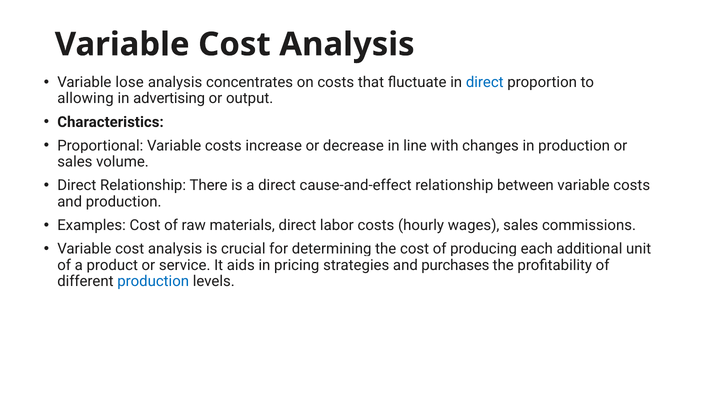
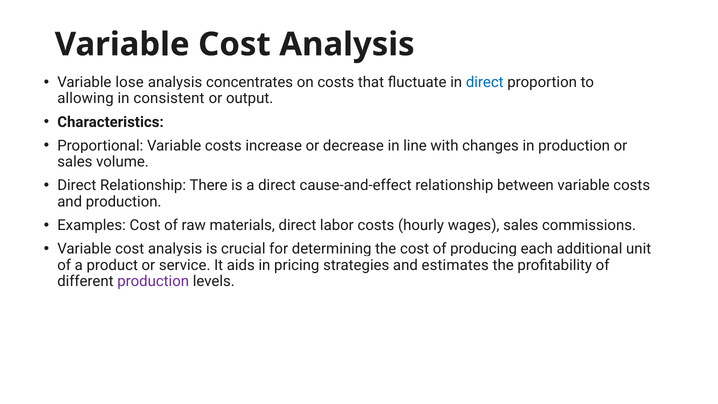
advertising: advertising -> consistent (169, 98)
purchases: purchases -> estimates (455, 265)
production colour: blue -> purple (153, 281)
